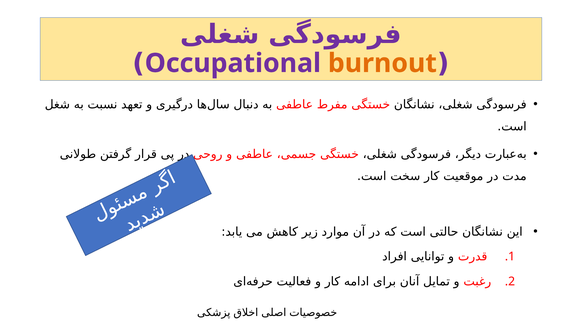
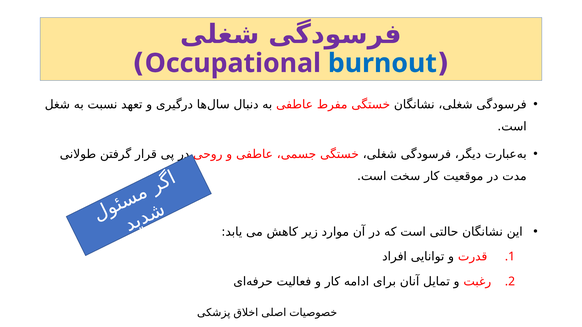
burnout colour: orange -> blue (382, 63)
